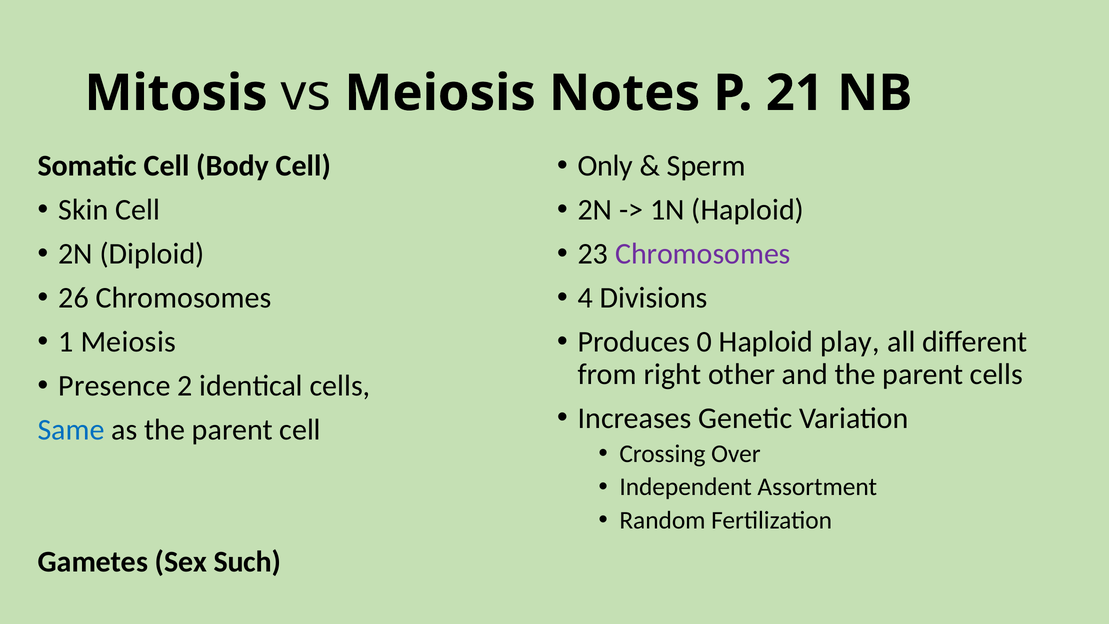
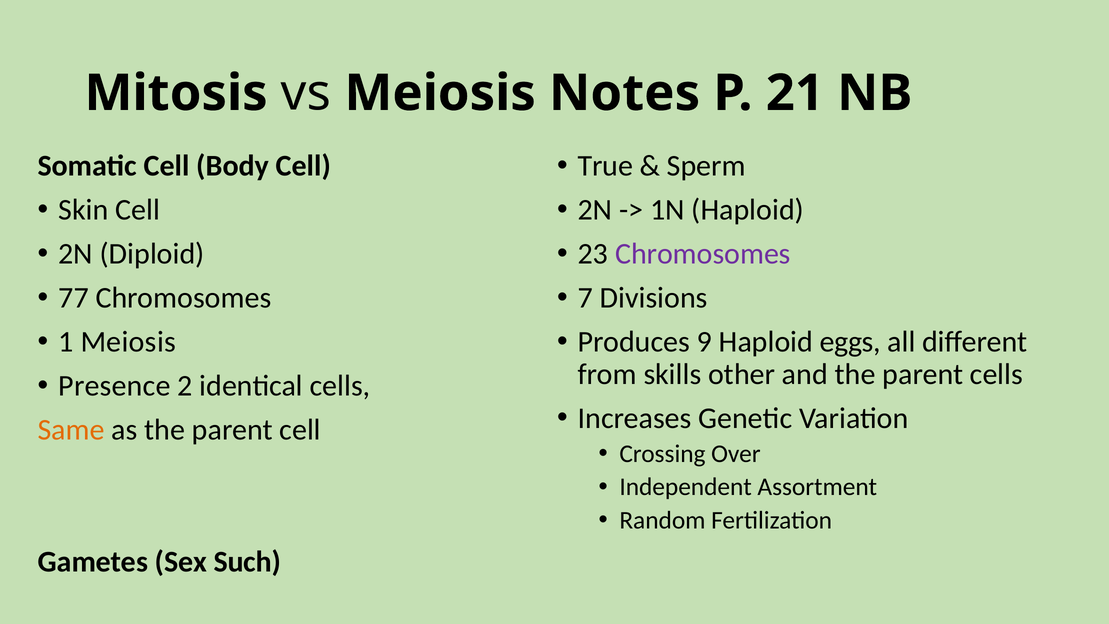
Only: Only -> True (605, 166)
26: 26 -> 77 (74, 298)
4: 4 -> 7 (585, 298)
0: 0 -> 9 (704, 342)
play: play -> eggs (850, 342)
right: right -> skills (672, 374)
Same colour: blue -> orange (71, 430)
